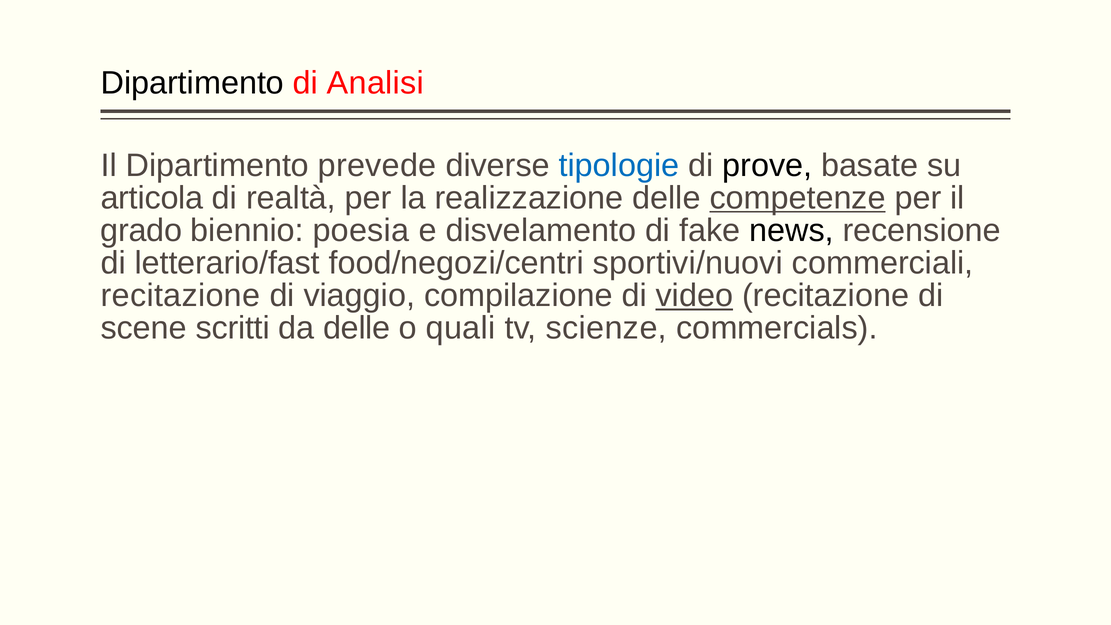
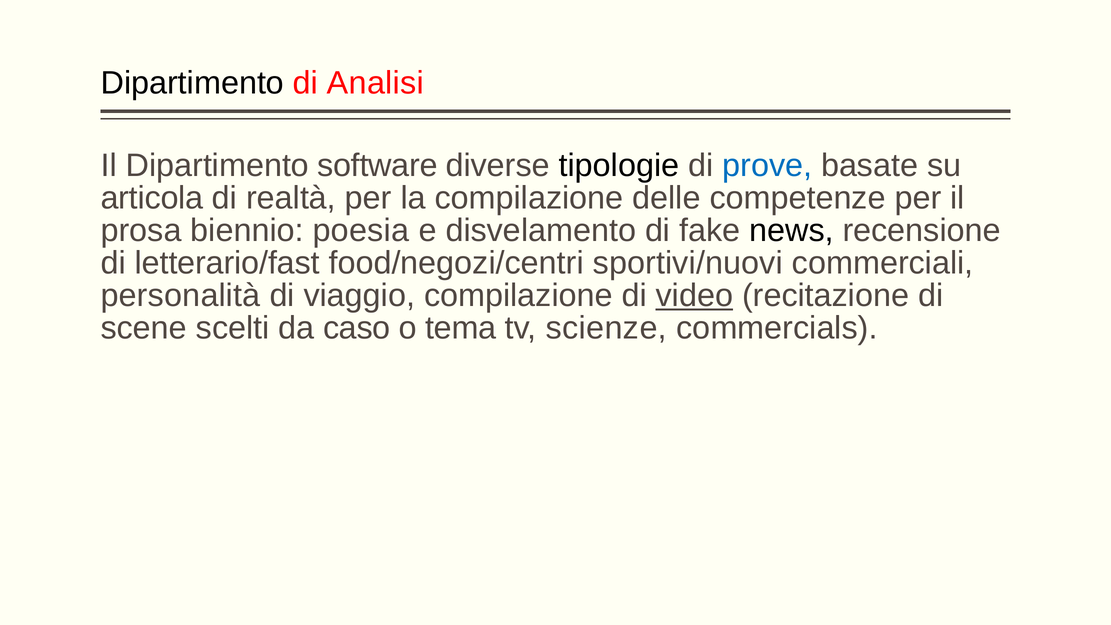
prevede: prevede -> software (377, 165)
tipologie colour: blue -> black (619, 165)
prove colour: black -> blue (767, 165)
la realizzazione: realizzazione -> compilazione (529, 198)
competenze underline: present -> none (798, 198)
grado: grado -> prosa (141, 230)
recitazione: recitazione -> personalità (181, 295)
scritti: scritti -> scelti (233, 328)
da delle: delle -> caso (357, 328)
quali: quali -> tema (461, 328)
